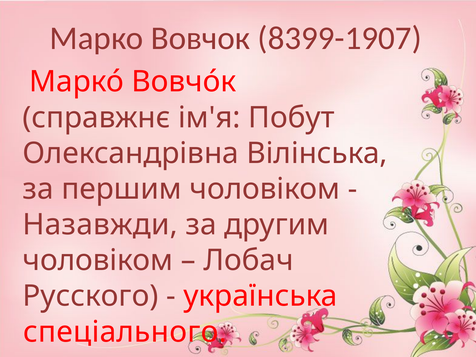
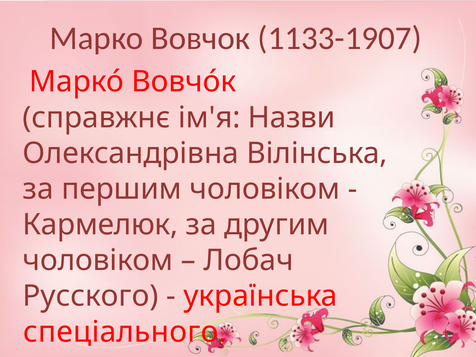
8399-1907: 8399-1907 -> 1133-1907 (340, 38)
Побут: Побут -> Назви (292, 118)
Назавжди: Назавжди -> Кармелюк (100, 225)
